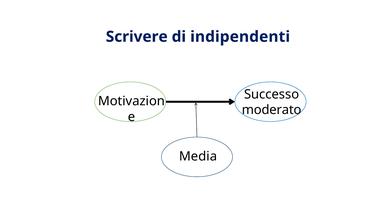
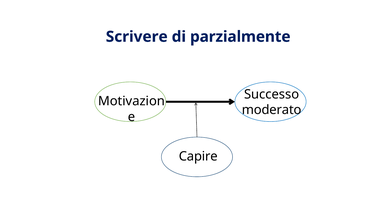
indipendenti: indipendenti -> parzialmente (240, 37)
Media: Media -> Capire (198, 156)
